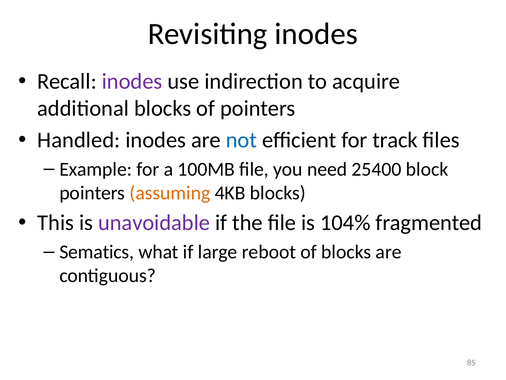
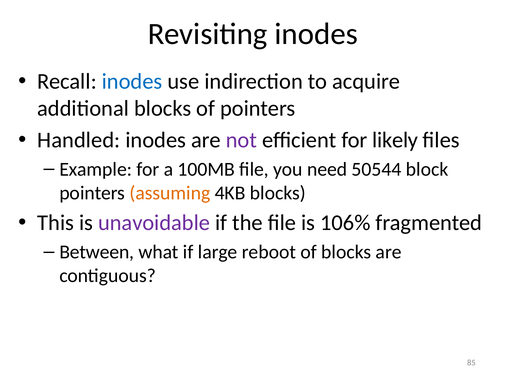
inodes colour: purple -> blue (132, 81)
not colour: blue -> purple (241, 140)
track: track -> likely (395, 140)
25400: 25400 -> 50544 (377, 169)
104%: 104% -> 106% (345, 223)
Sematics: Sematics -> Between (97, 252)
